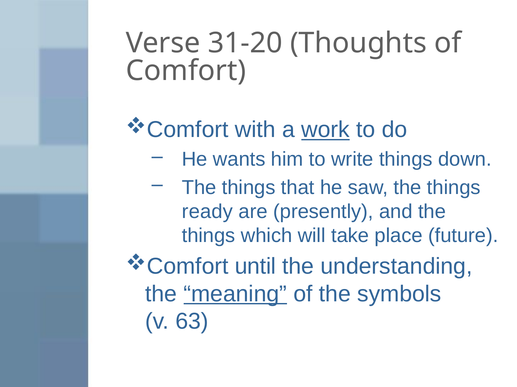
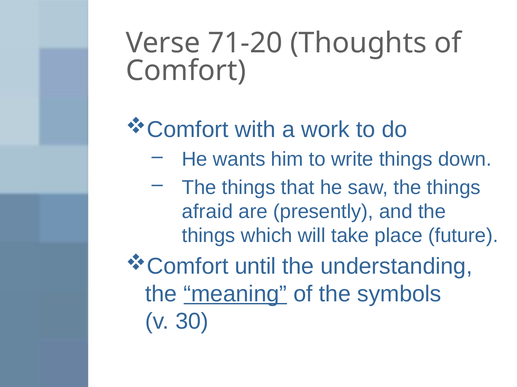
31-20: 31-20 -> 71-20 (245, 43)
work underline: present -> none (326, 130)
ready: ready -> afraid (207, 212)
63: 63 -> 30 (192, 322)
